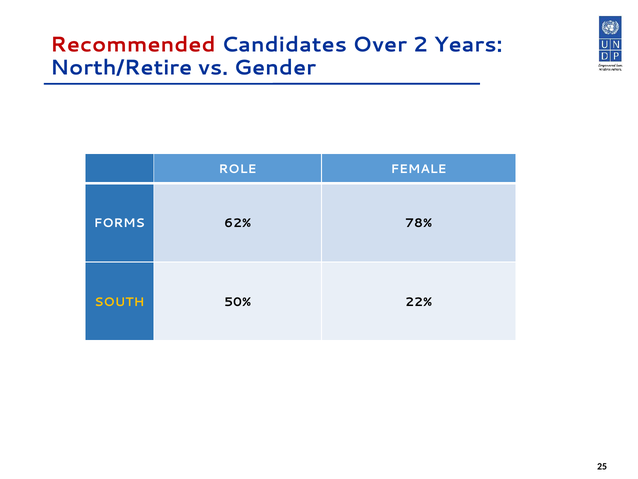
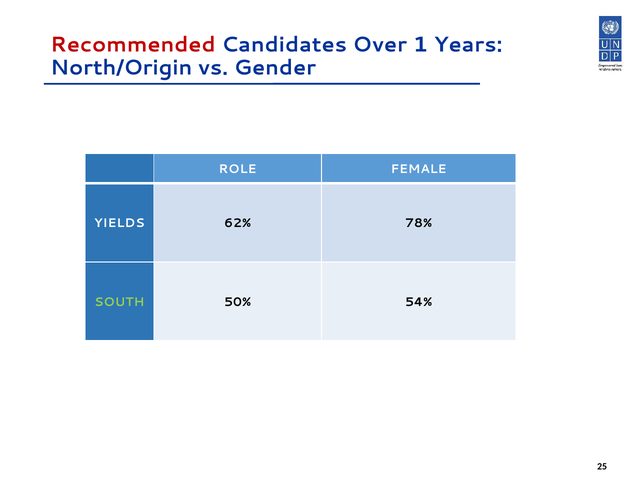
2: 2 -> 1 (420, 45)
North/Retire: North/Retire -> North/Origin (121, 68)
FORMS: FORMS -> YIELDS (119, 223)
SOUTH colour: yellow -> light green (119, 302)
22%: 22% -> 54% (419, 302)
